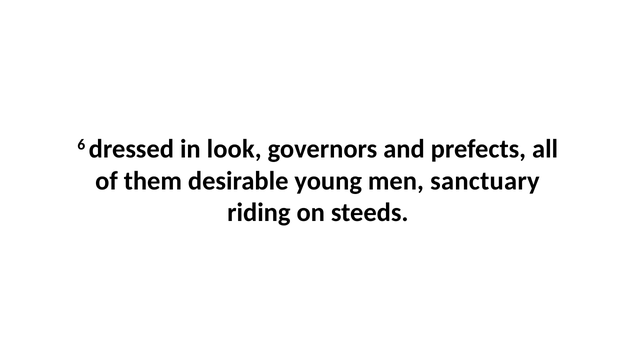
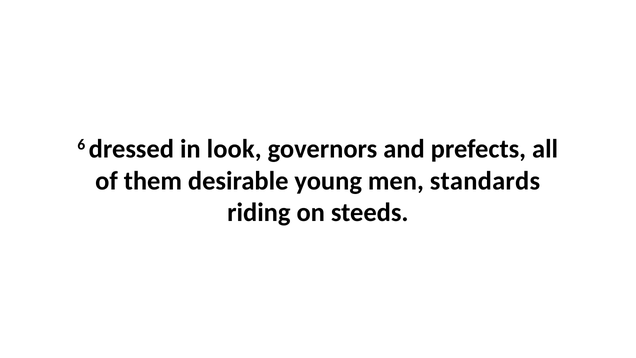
sanctuary: sanctuary -> standards (485, 181)
